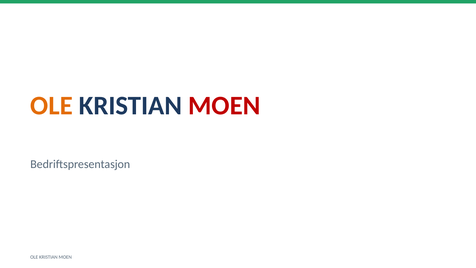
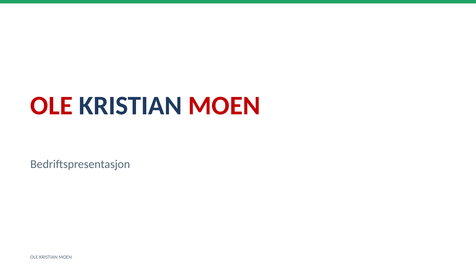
OLE colour: orange -> red (52, 106)
